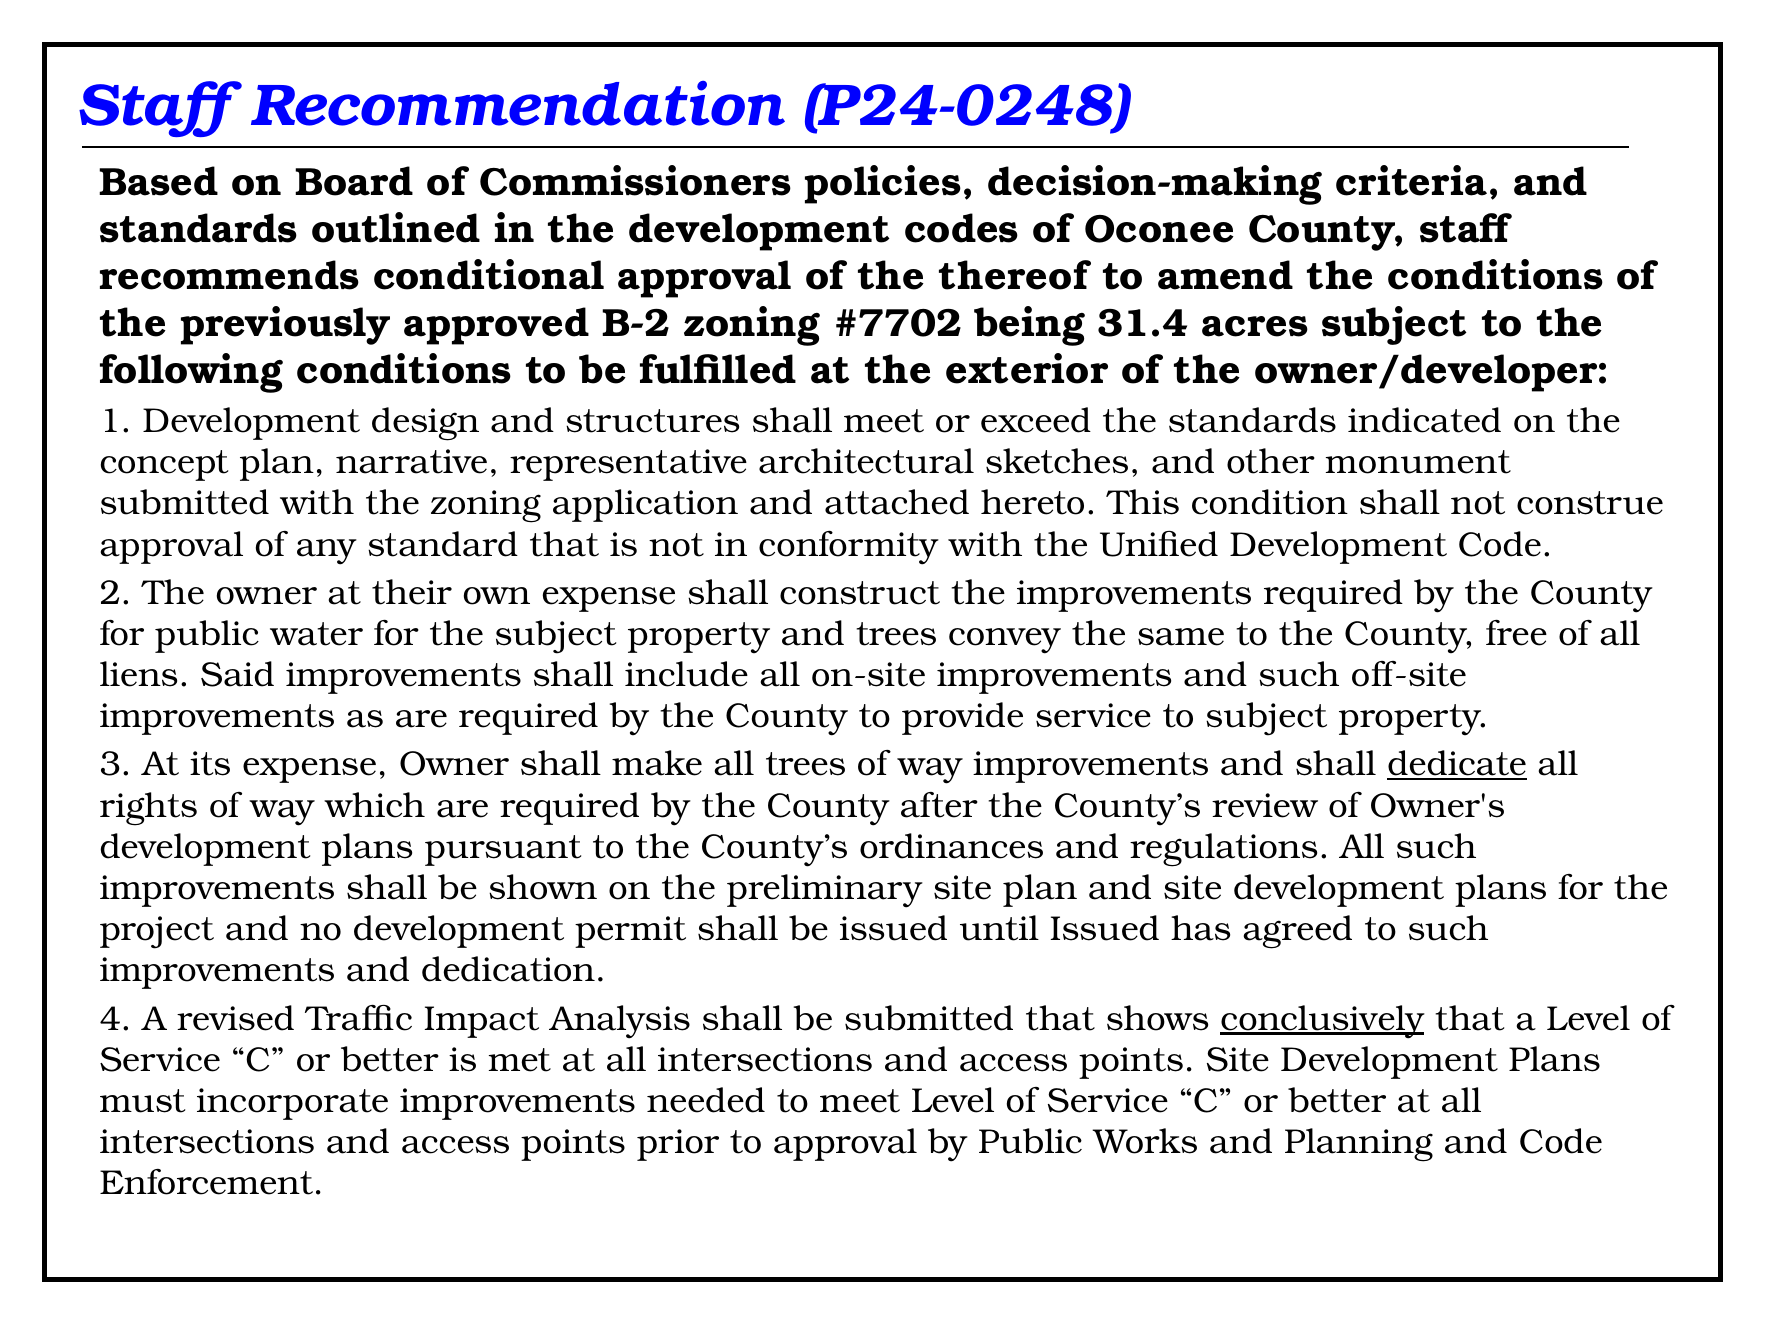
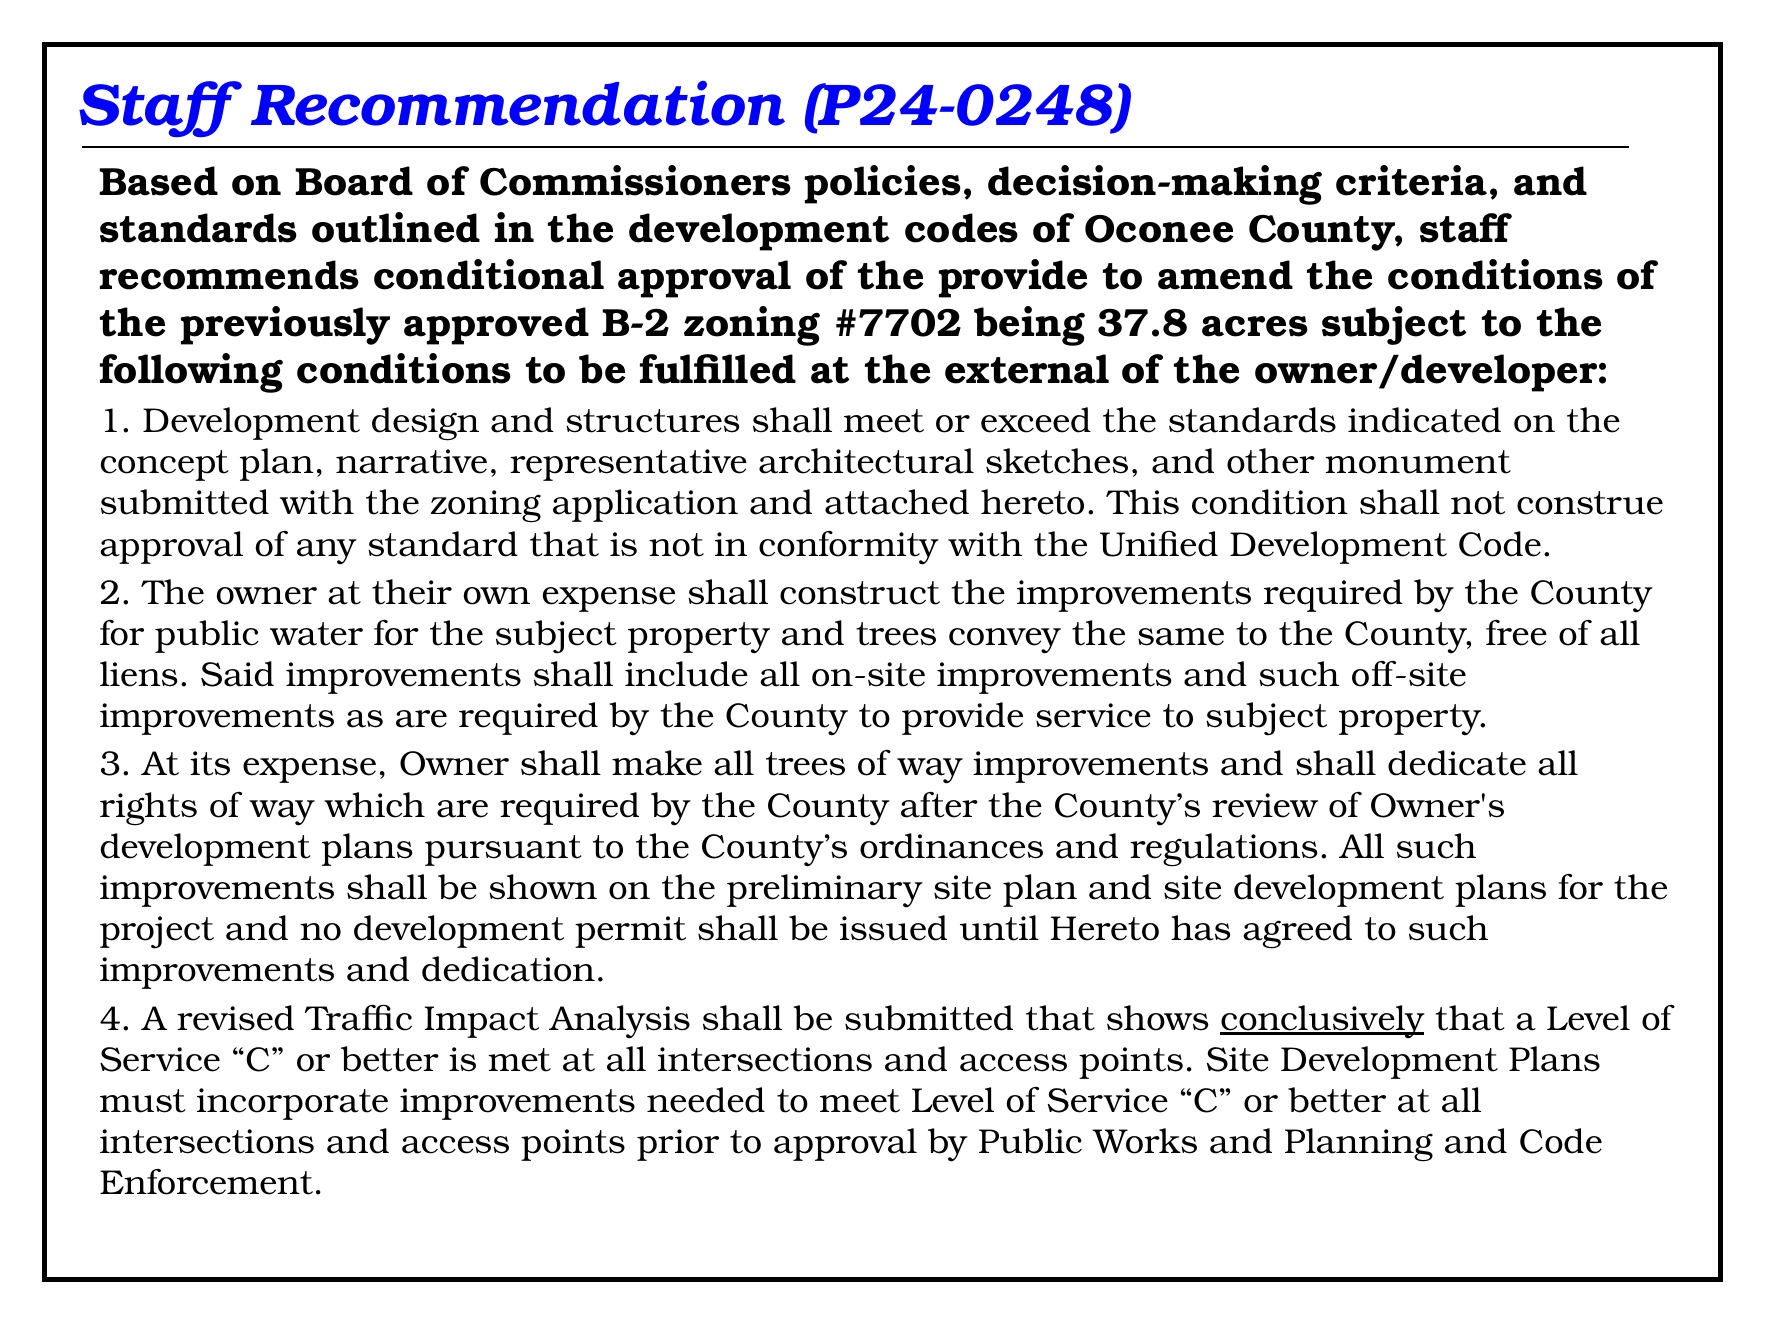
the thereof: thereof -> provide (1014, 276)
31.4: 31.4 -> 37.8 (1143, 323)
exterior: exterior -> external (1027, 370)
dedicate underline: present -> none (1457, 764)
until Issued: Issued -> Hereto (1105, 929)
